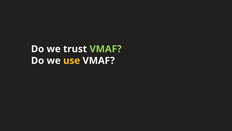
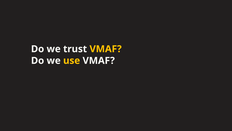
VMAF colour: light green -> yellow (106, 49)
